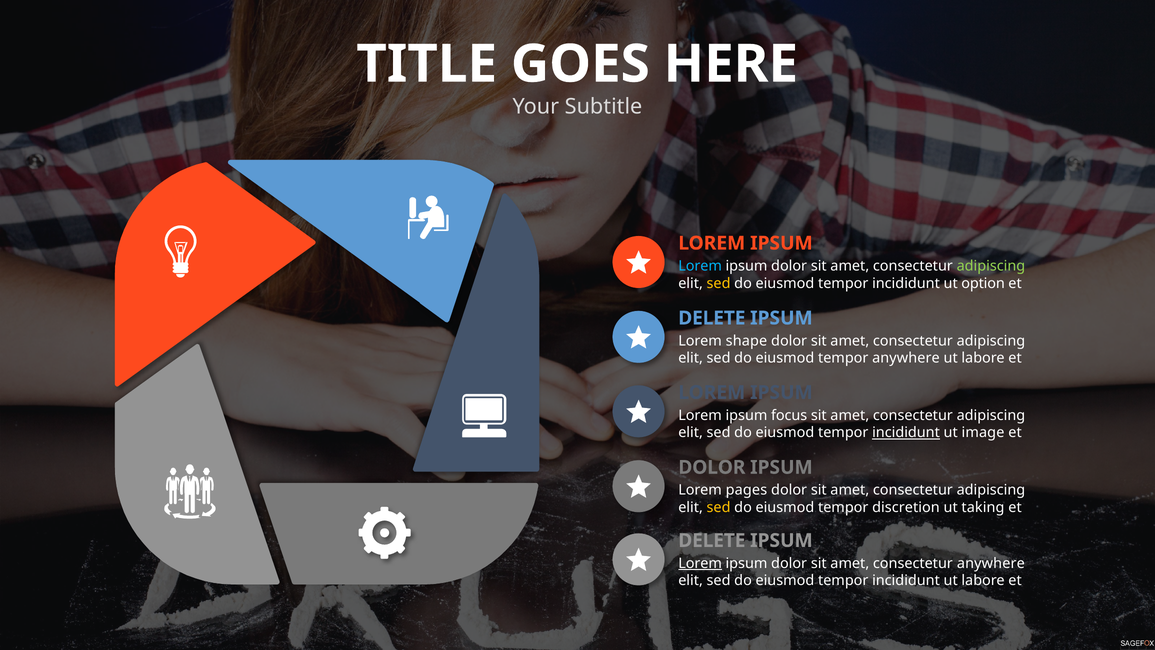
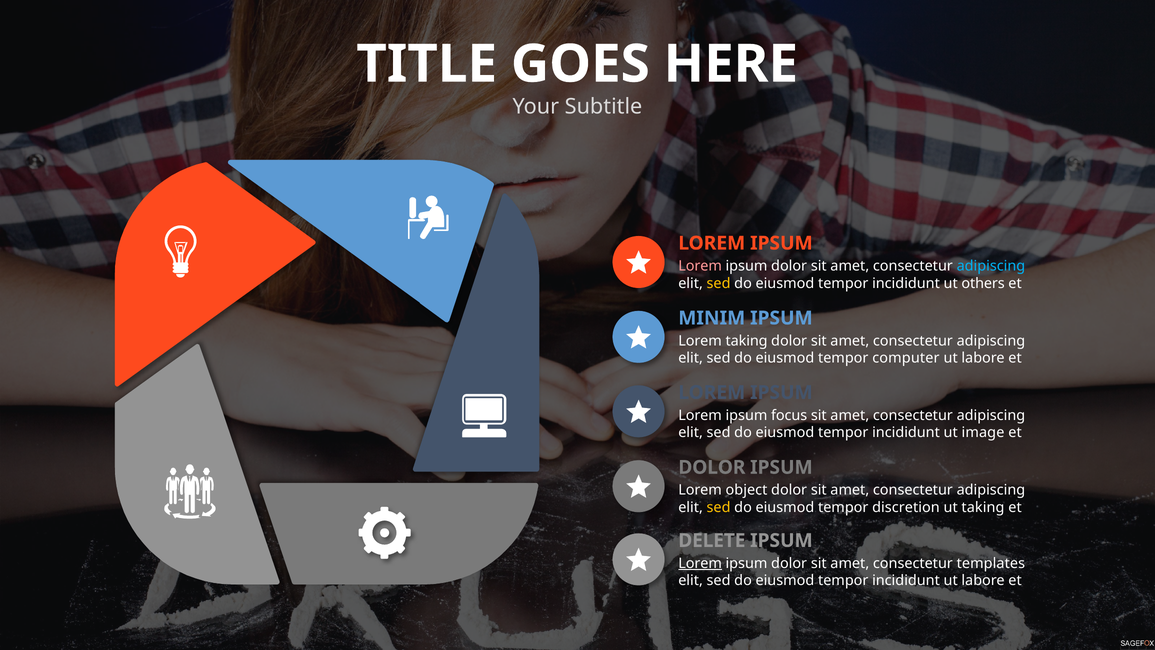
Lorem colour: light blue -> pink (700, 266)
adipiscing colour: light green -> light blue (991, 266)
option: option -> others (983, 283)
DELETE: DELETE -> MINIM (712, 318)
Lorem shape: shape -> taking (747, 341)
tempor anywhere: anywhere -> computer (906, 358)
incididunt underline: present -> none (906, 432)
pages: pages -> object (747, 490)
consectetur anywhere: anywhere -> templates (991, 563)
